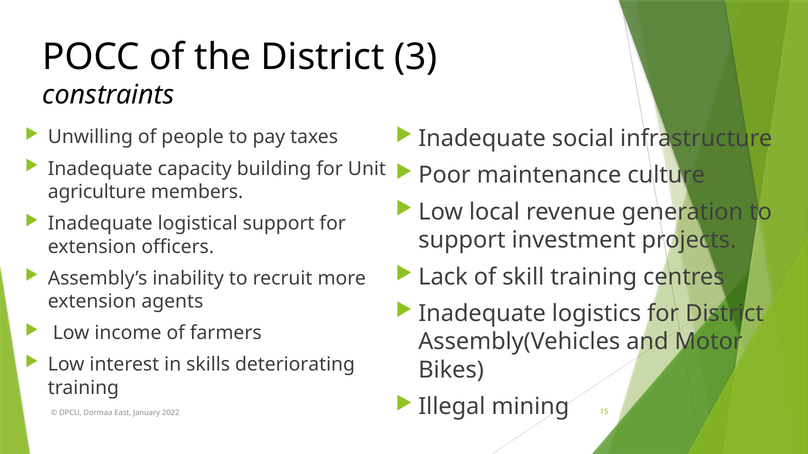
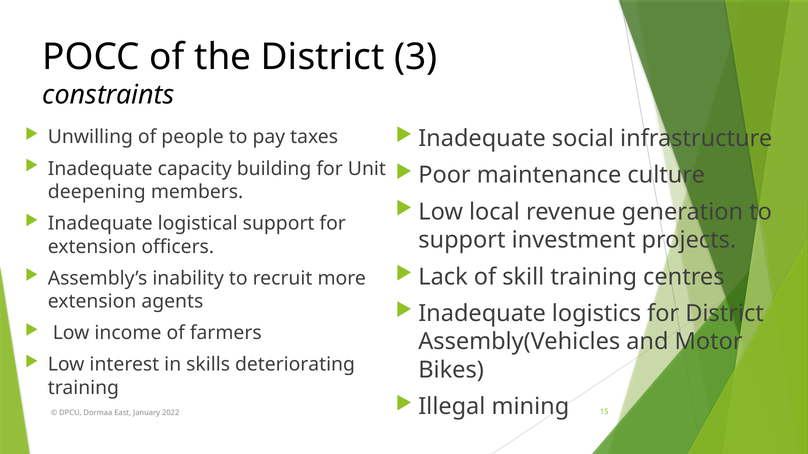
agriculture: agriculture -> deepening (97, 192)
